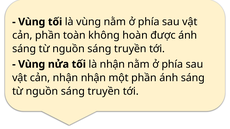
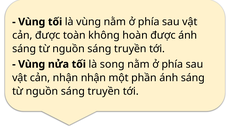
cản phần: phần -> được (48, 35)
là nhận: nhận -> song (112, 64)
